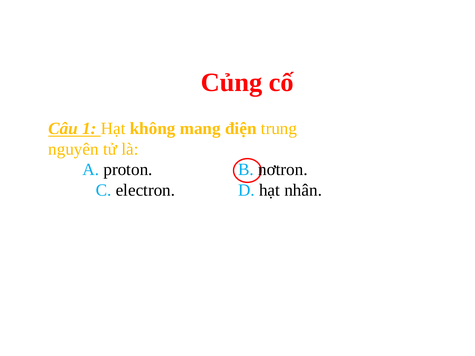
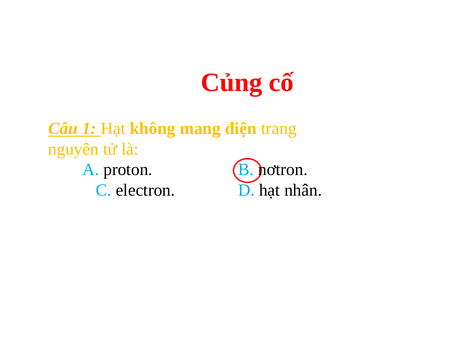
trung: trung -> trang (279, 129)
